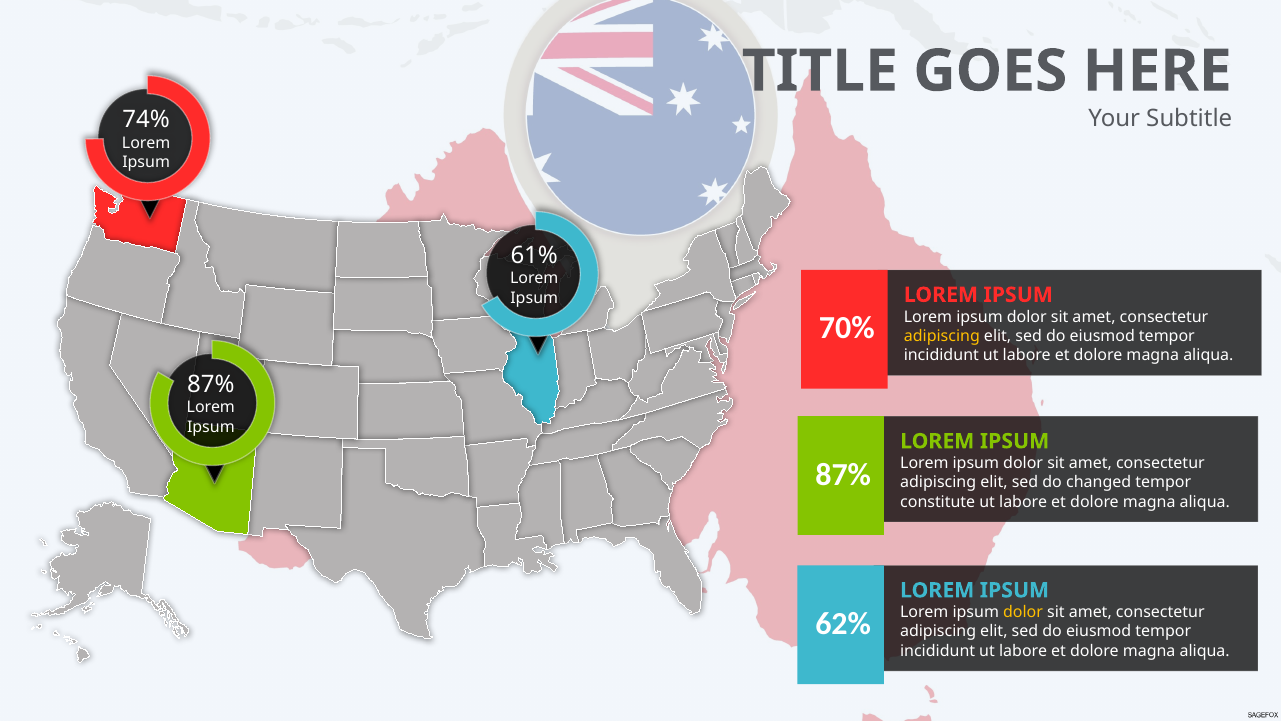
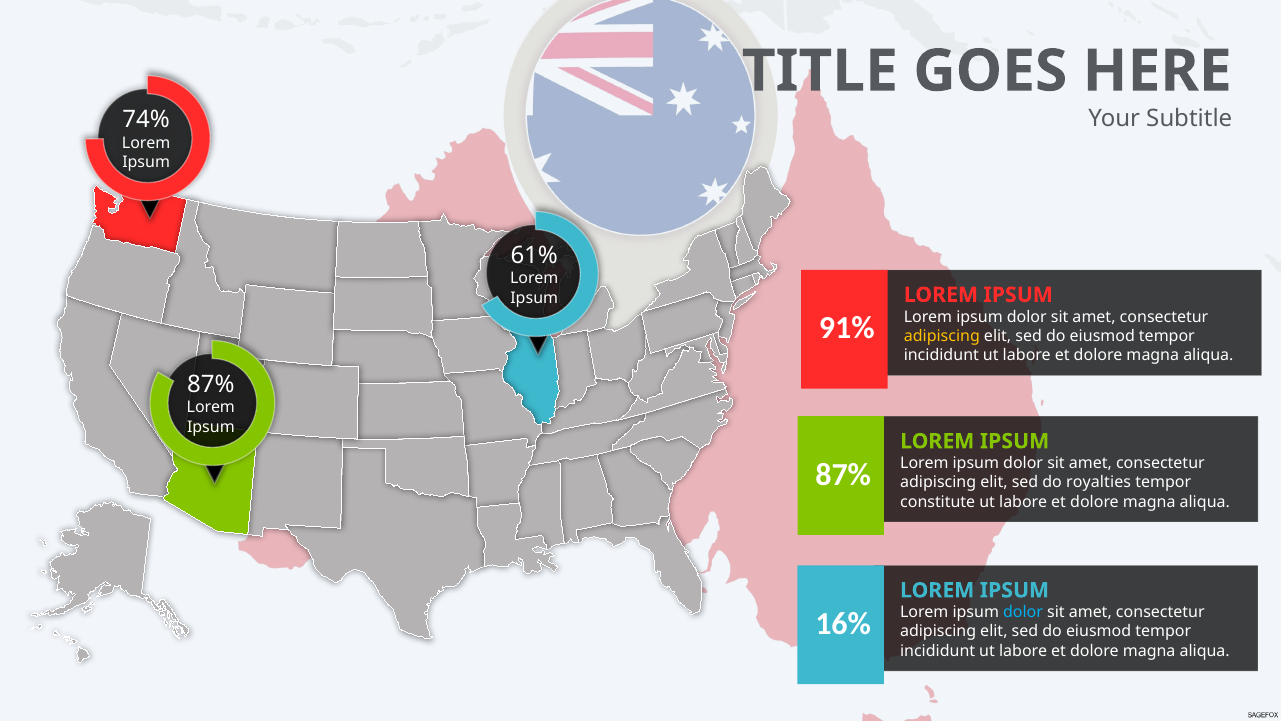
70%: 70% -> 91% (847, 328)
changed: changed -> royalties (1099, 482)
dolor colour: yellow -> light blue (1023, 612)
62%: 62% -> 16% (843, 623)
